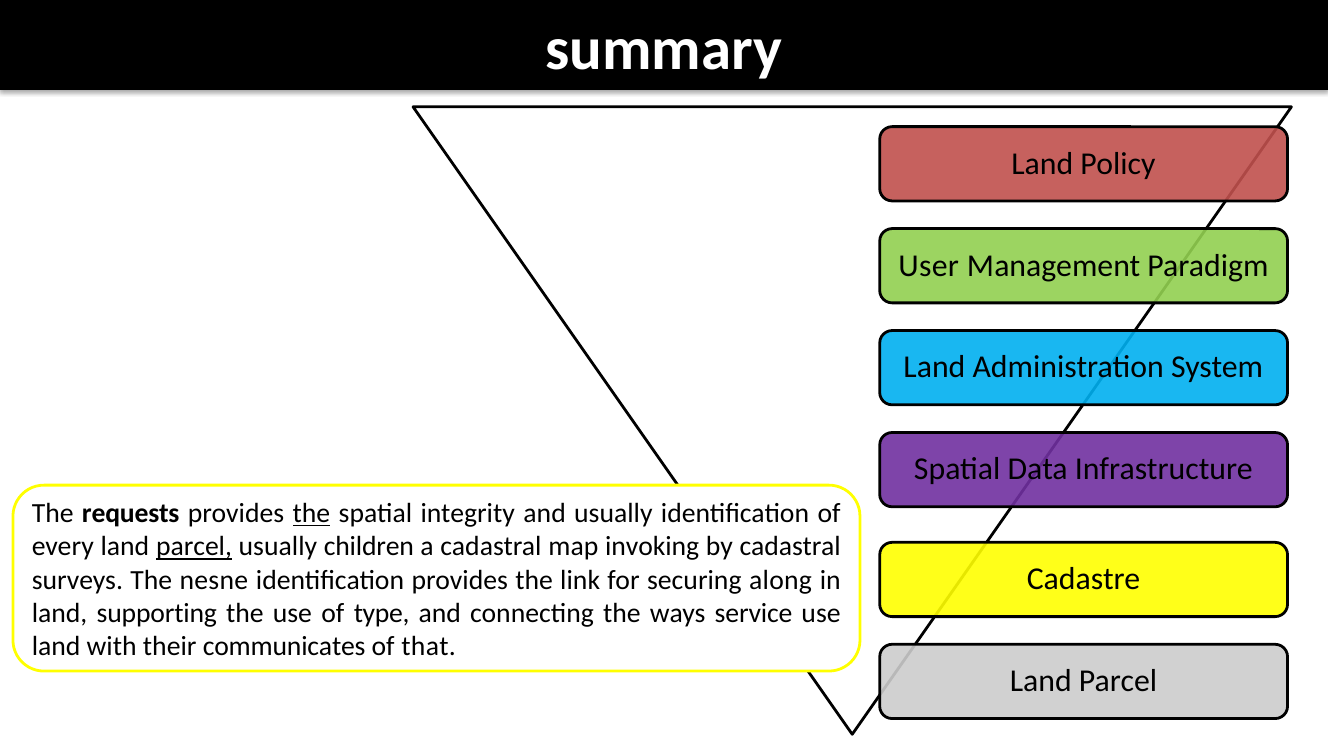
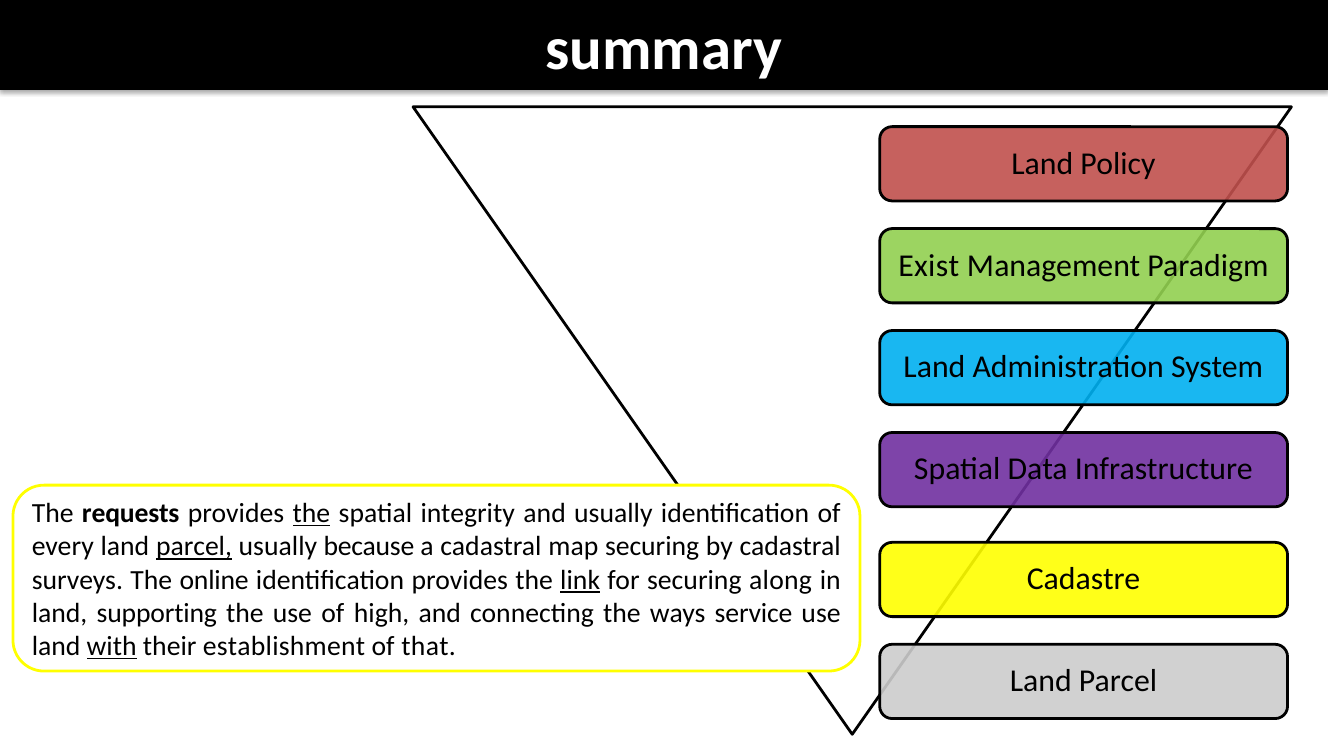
User: User -> Exist (929, 266)
children: children -> because (369, 547)
map invoking: invoking -> securing (652, 547)
nesne: nesne -> online (214, 580)
link underline: none -> present (580, 580)
type: type -> high (382, 613)
with underline: none -> present (112, 646)
communicates: communicates -> establishment (284, 646)
